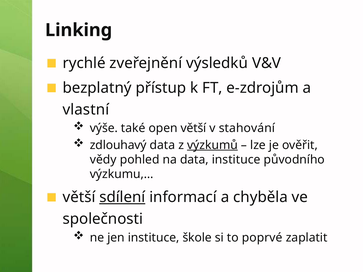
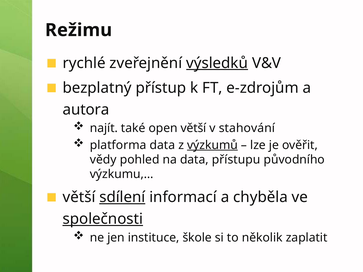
Linking: Linking -> Režimu (79, 30)
výsledků underline: none -> present (217, 63)
vlastní: vlastní -> autora (86, 110)
výše: výše -> najít (104, 128)
zdlouhavý: zdlouhavý -> platforma (118, 145)
data instituce: instituce -> přístupu (236, 160)
společnosti underline: none -> present (103, 219)
poprvé: poprvé -> několik (262, 238)
